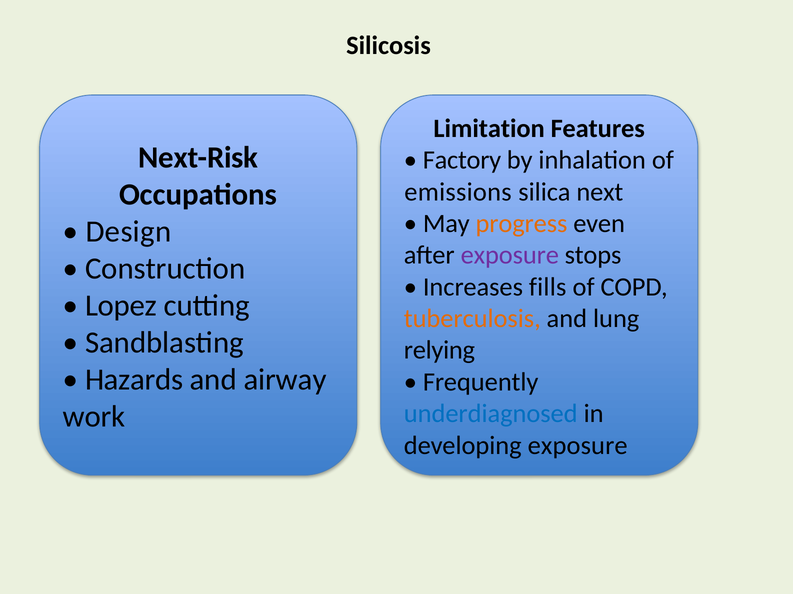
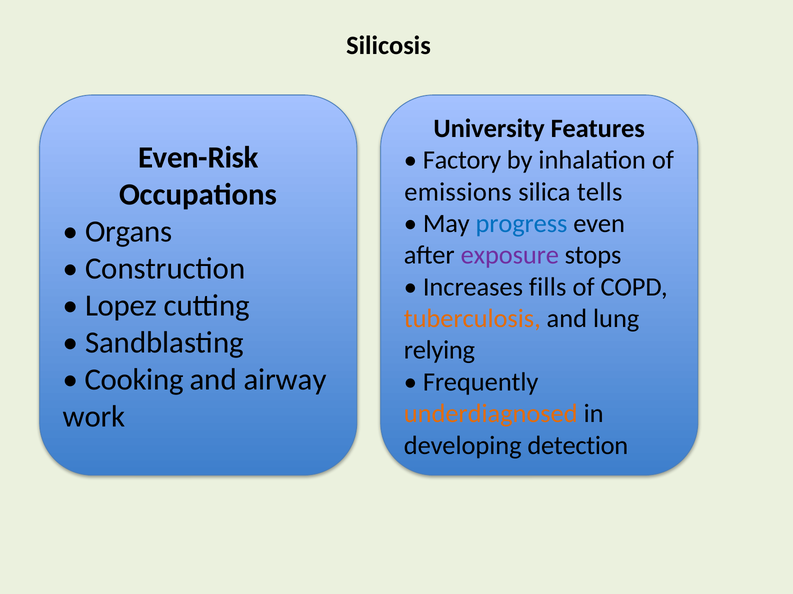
Limitation: Limitation -> University (489, 129)
Next-Risk: Next-Risk -> Even-Risk (198, 158)
next: next -> tells (600, 192)
progress colour: orange -> blue (521, 224)
Design: Design -> Organs (129, 232)
Hazards: Hazards -> Cooking (134, 380)
underdiagnosed colour: blue -> orange (491, 414)
developing exposure: exposure -> detection (578, 446)
